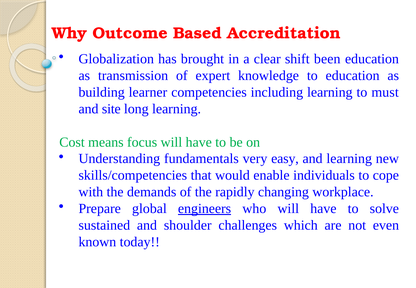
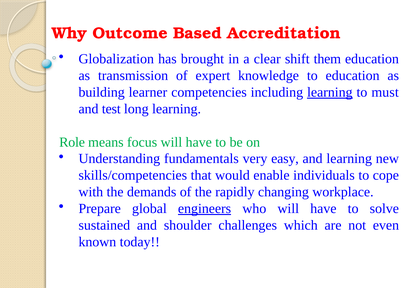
been: been -> them (327, 59)
learning underline: none -> present (330, 92)
site: site -> test (111, 109)
Cost: Cost -> Role (72, 142)
